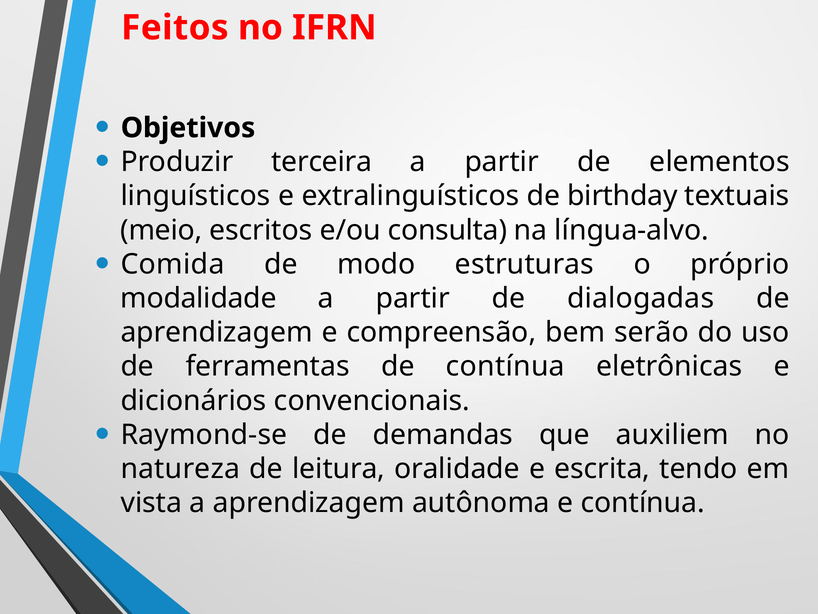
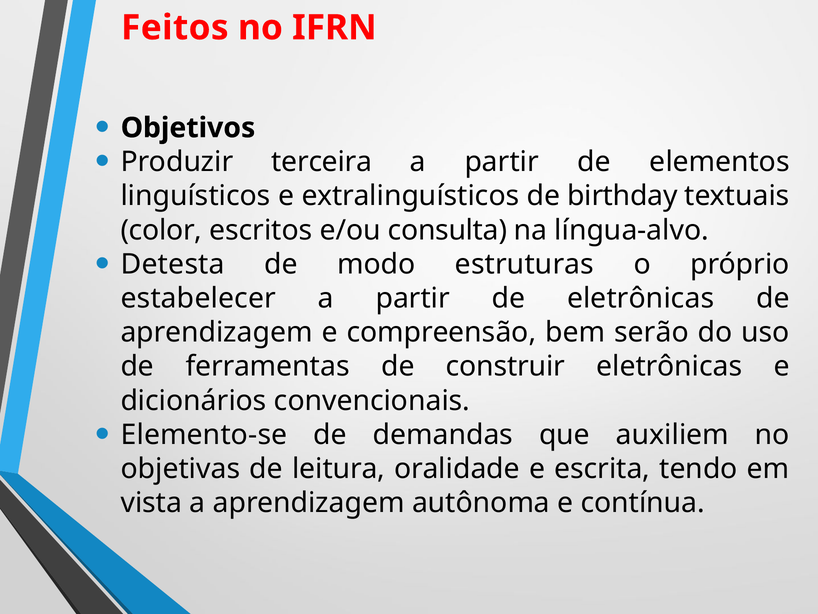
meio: meio -> color (161, 230)
Comida: Comida -> Detesta (173, 264)
modalidade: modalidade -> estabelecer (198, 298)
de dialogadas: dialogadas -> eletrônicas (641, 298)
de contínua: contínua -> construir (506, 366)
Raymond-se: Raymond-se -> Elemento-se (204, 434)
natureza: natureza -> objetivas (180, 468)
